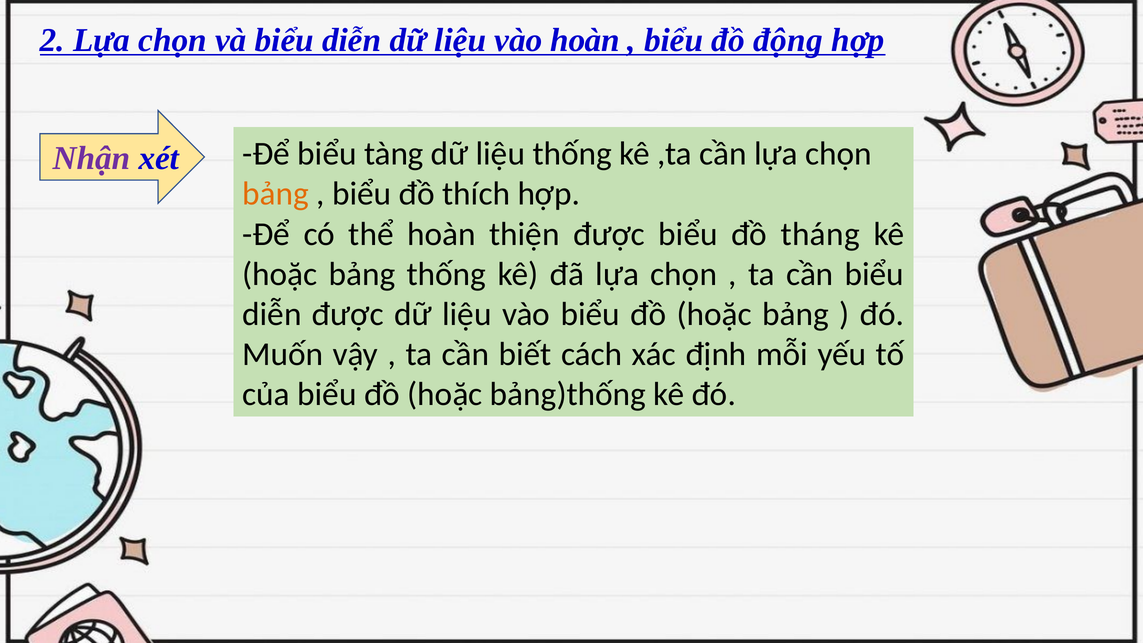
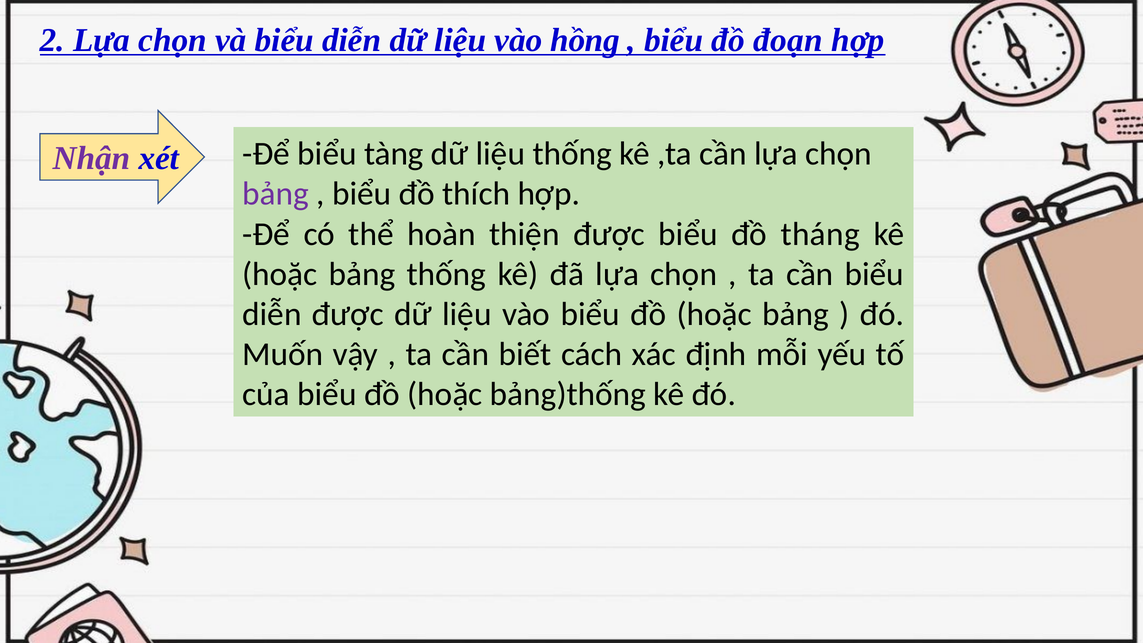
vào hoàn: hoàn -> hồng (585, 40)
động: động -> đoạn (788, 40)
bảng colour: orange -> purple (276, 194)
